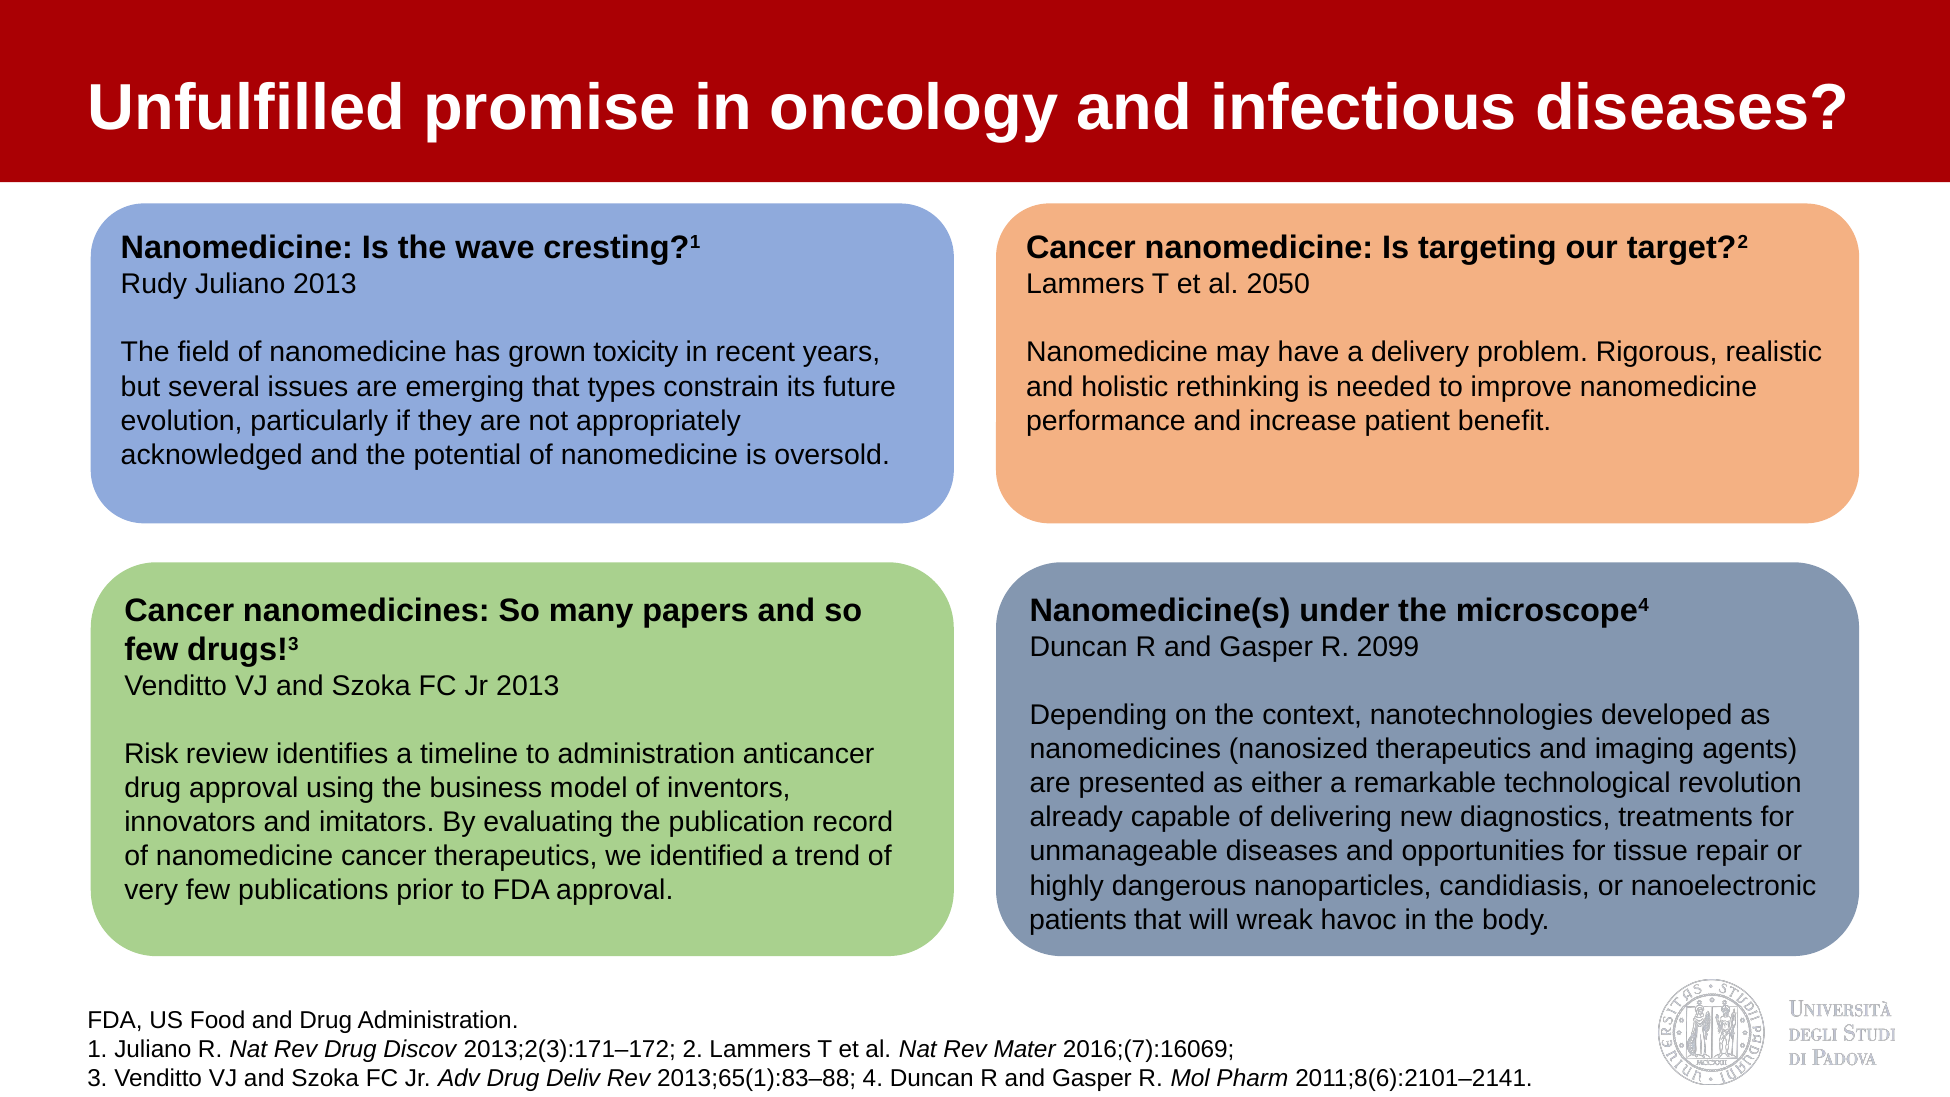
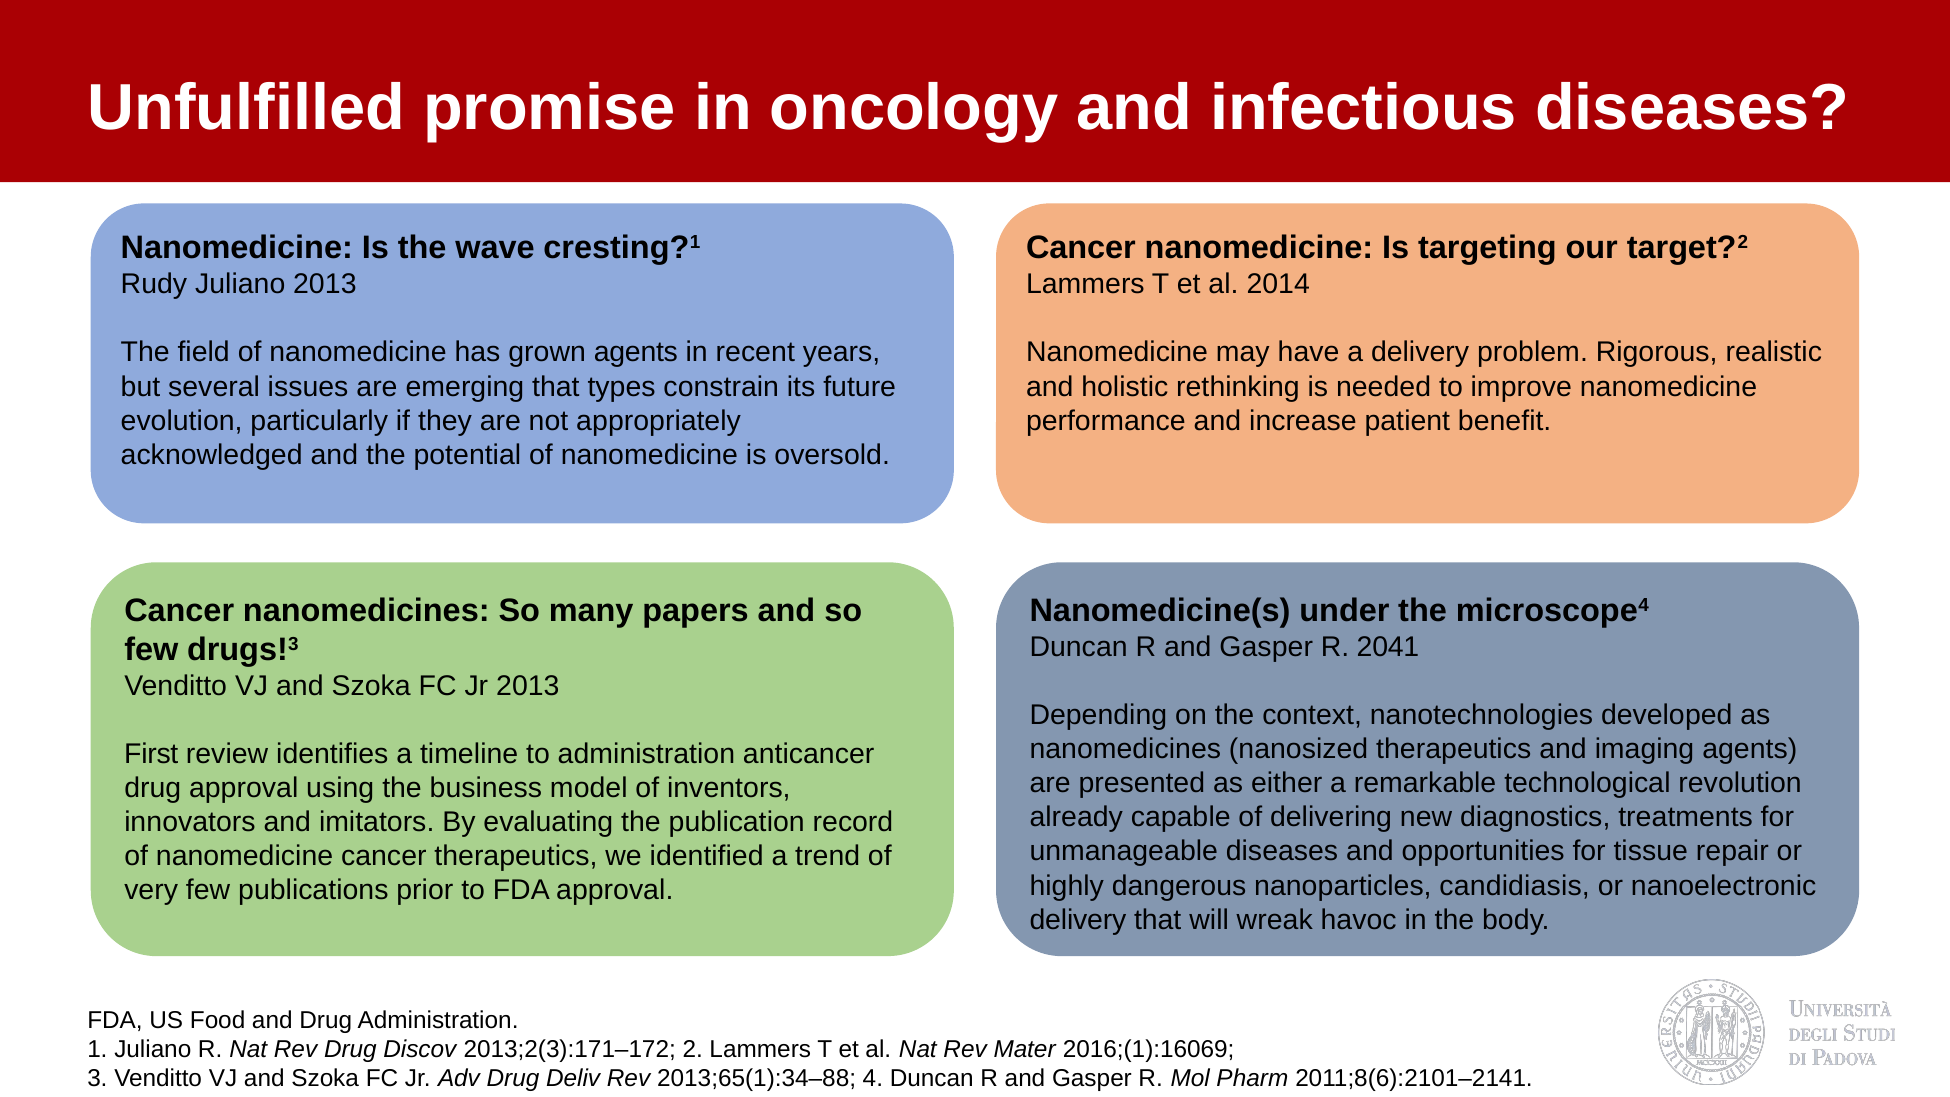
2050: 2050 -> 2014 (1278, 284)
grown toxicity: toxicity -> agents (636, 353)
2099: 2099 -> 2041 (1388, 647)
Risk: Risk -> First (151, 754)
patients: patients -> delivery (1078, 920)
2016;(7):16069: 2016;(7):16069 -> 2016;(1):16069 (1149, 1049)
2013;65(1):83–88: 2013;65(1):83–88 -> 2013;65(1):34–88 (757, 1079)
